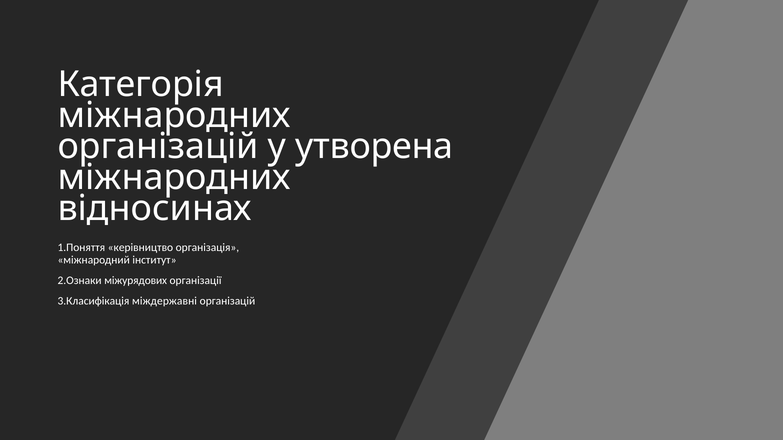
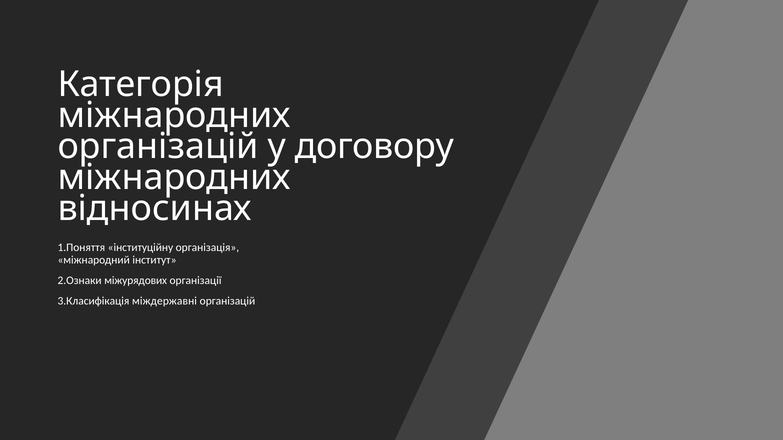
утворена: утворена -> договору (374, 147)
керівництво: керівництво -> інституційну (140, 248)
